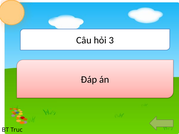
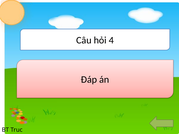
3: 3 -> 4 (111, 40)
